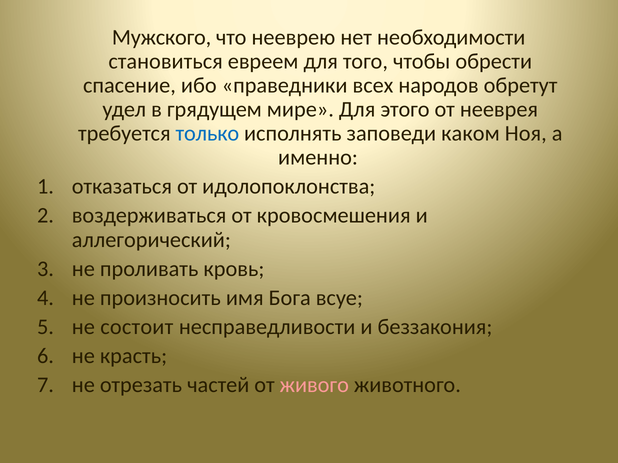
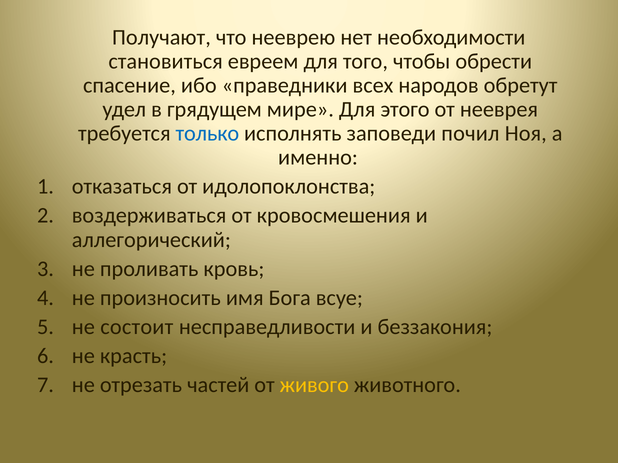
Мужского: Мужского -> Получают (161, 37)
каком: каком -> почил (470, 134)
живого colour: pink -> yellow (314, 385)
